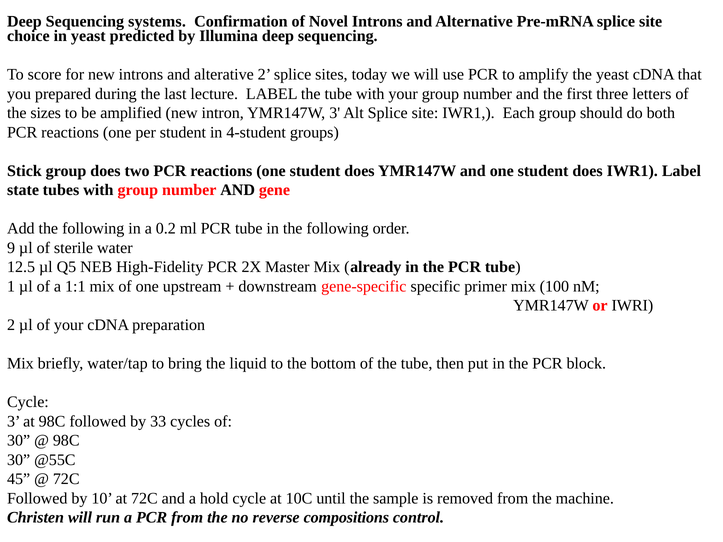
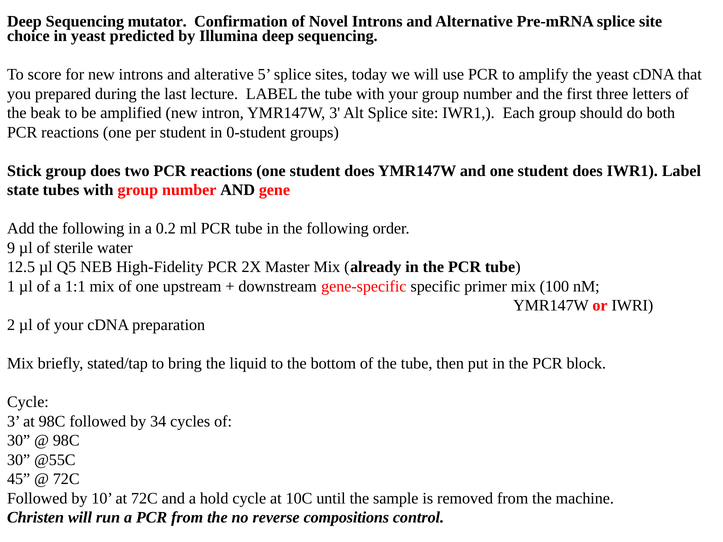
systems: systems -> mutator (157, 22)
alterative 2: 2 -> 5 (264, 75)
sizes: sizes -> beak (46, 113)
4-student: 4-student -> 0-student (256, 132)
water/tap: water/tap -> stated/tap (118, 364)
33: 33 -> 34 (158, 421)
